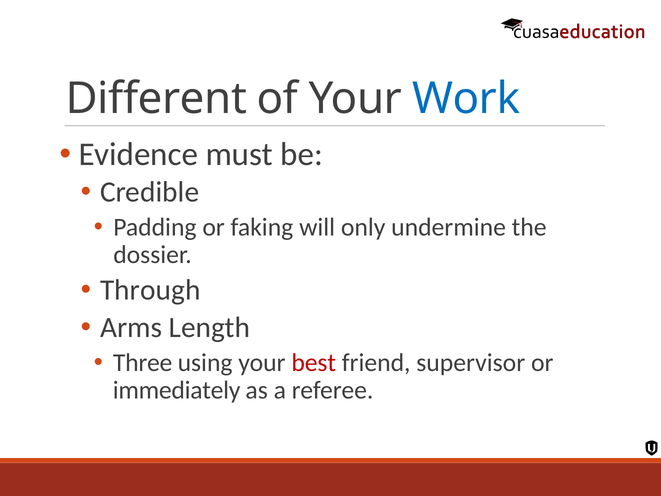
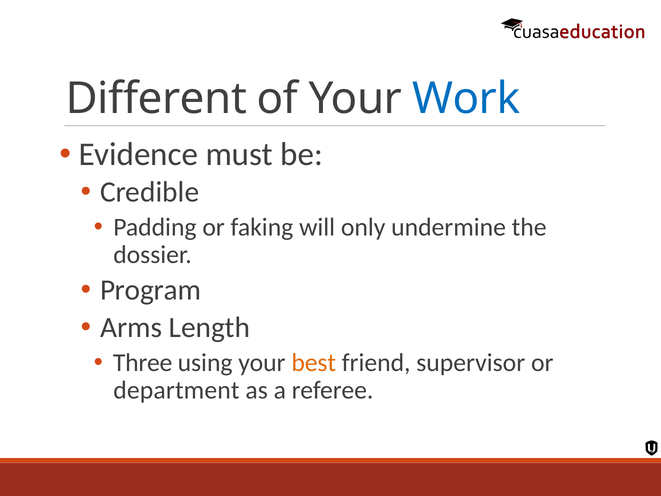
Through: Through -> Program (151, 290)
best colour: red -> orange (314, 363)
immediately: immediately -> department (176, 390)
